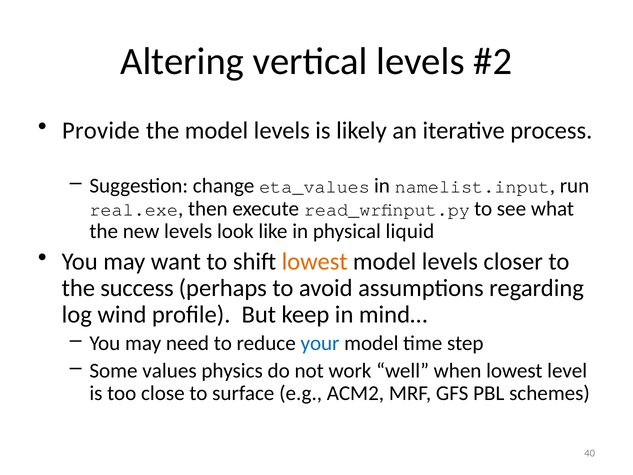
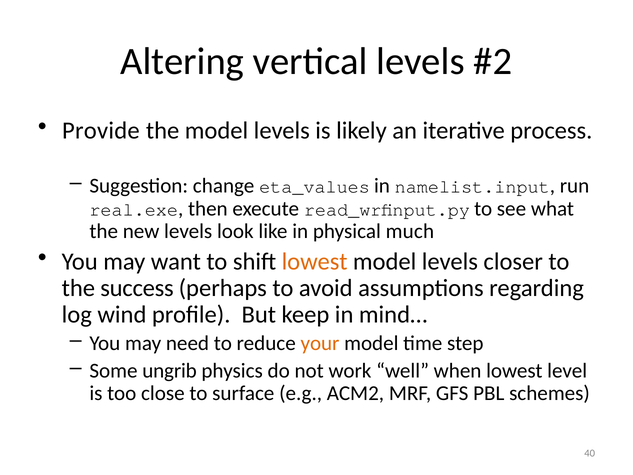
liquid: liquid -> much (410, 231)
your colour: blue -> orange (320, 343)
values: values -> ungrib (170, 371)
